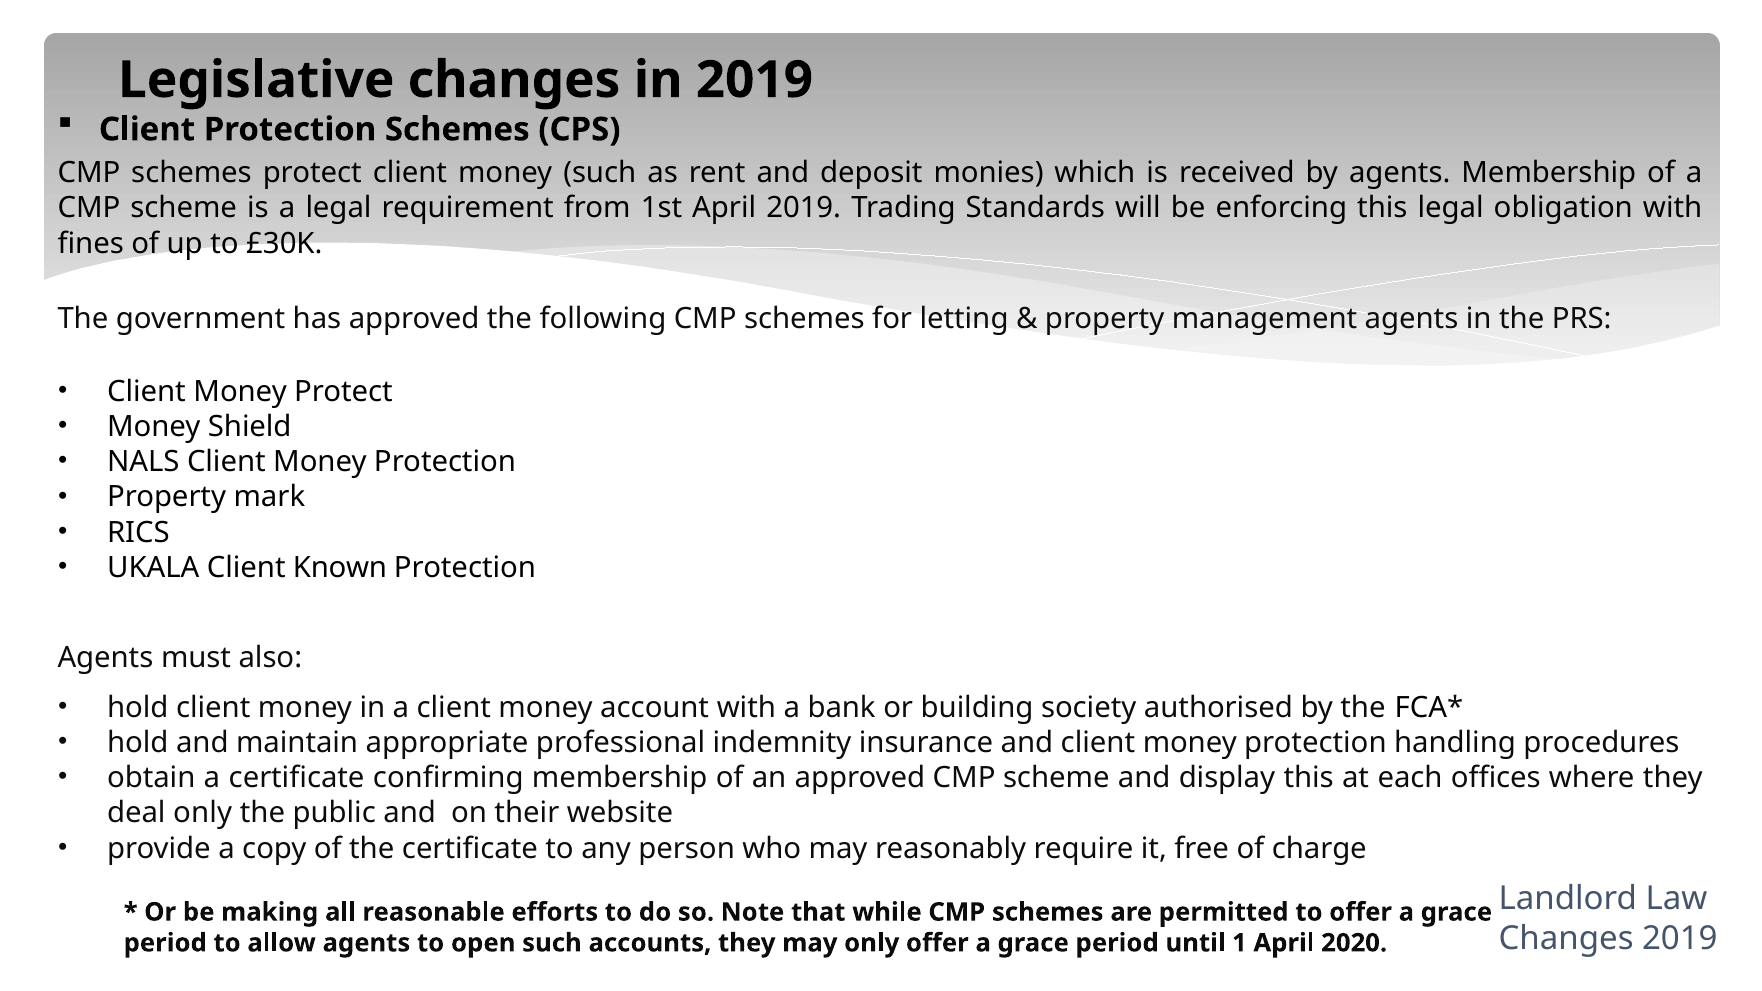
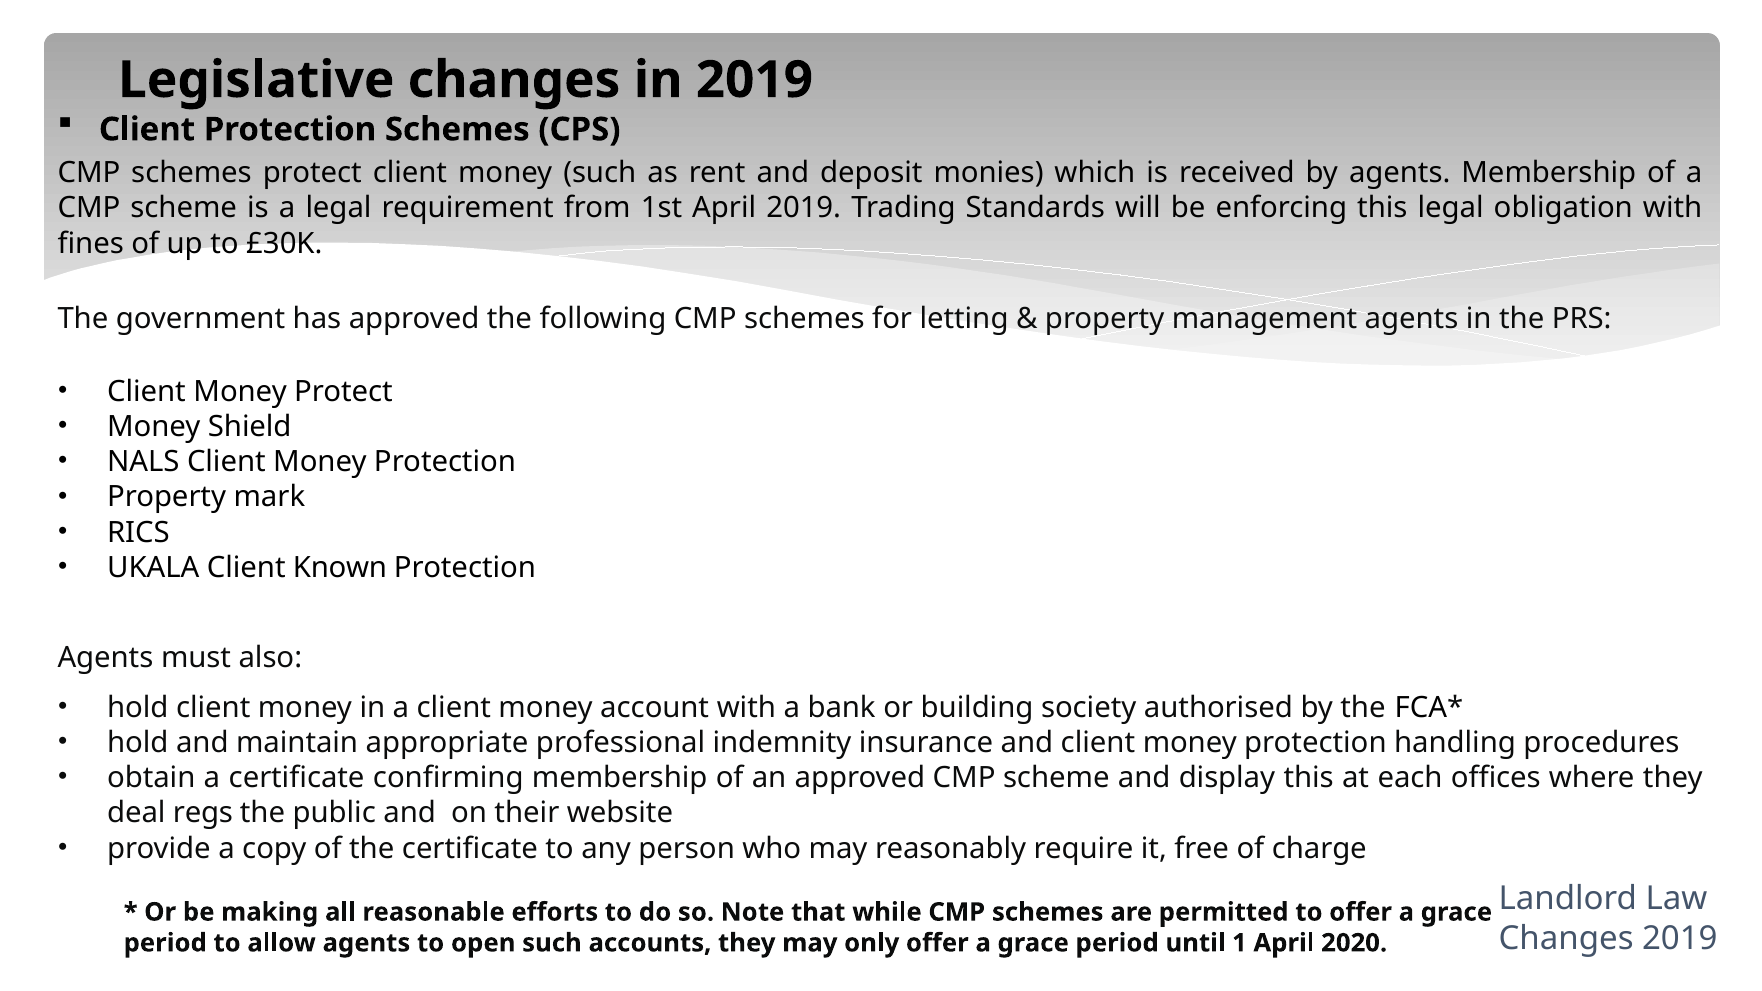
deal only: only -> regs (203, 813)
